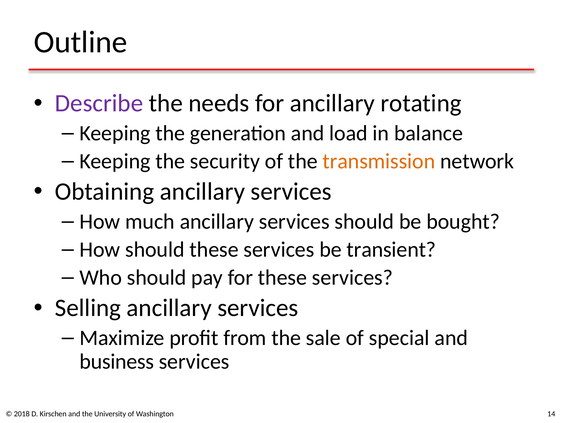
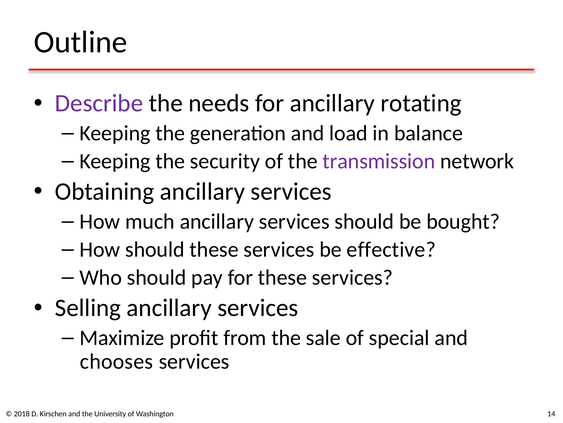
transmission colour: orange -> purple (379, 161)
transient: transient -> effective (391, 249)
business: business -> chooses (117, 361)
